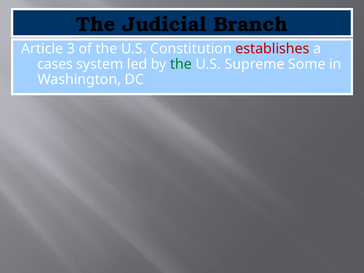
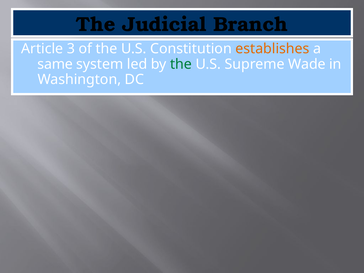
establishes colour: red -> orange (272, 49)
cases: cases -> same (55, 64)
Some: Some -> Wade (307, 64)
